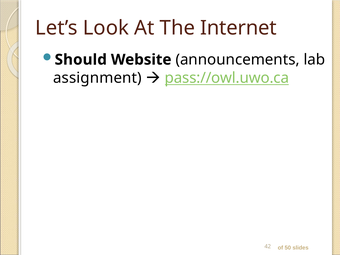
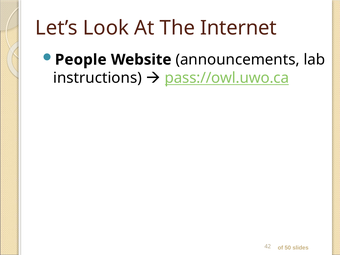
Should: Should -> People (81, 60)
assignment: assignment -> instructions (97, 78)
